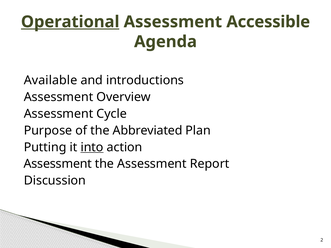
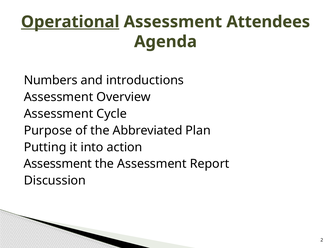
Accessible: Accessible -> Attendees (268, 22)
Available: Available -> Numbers (51, 80)
into underline: present -> none (92, 147)
